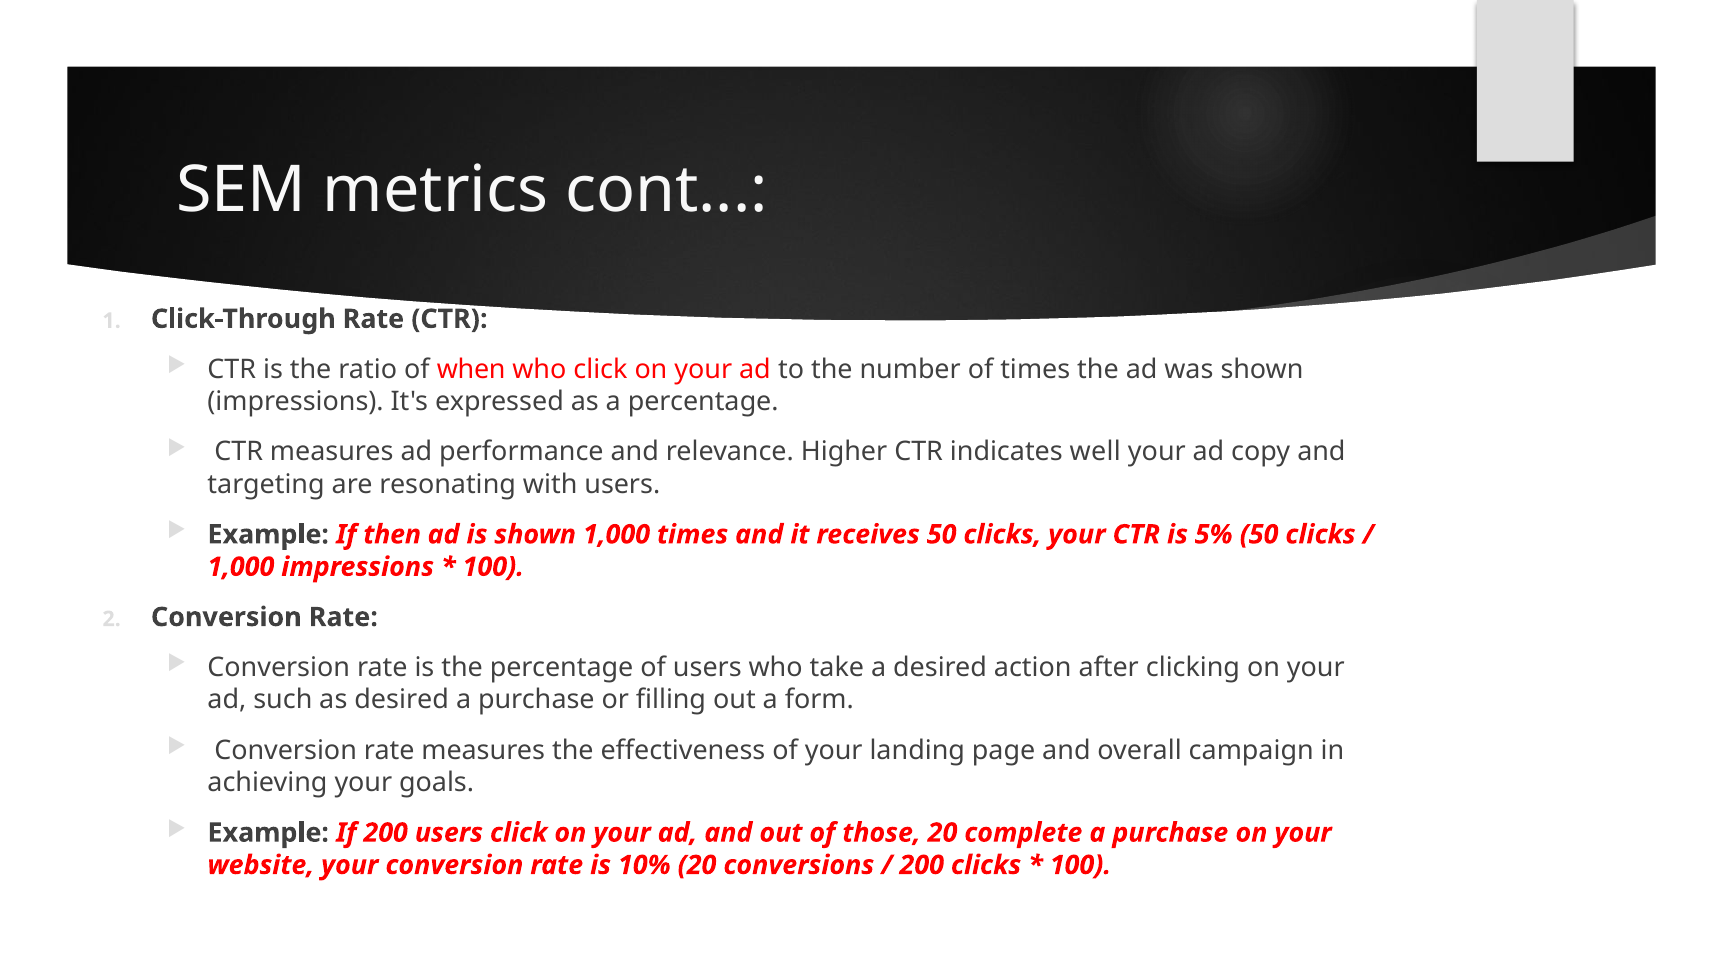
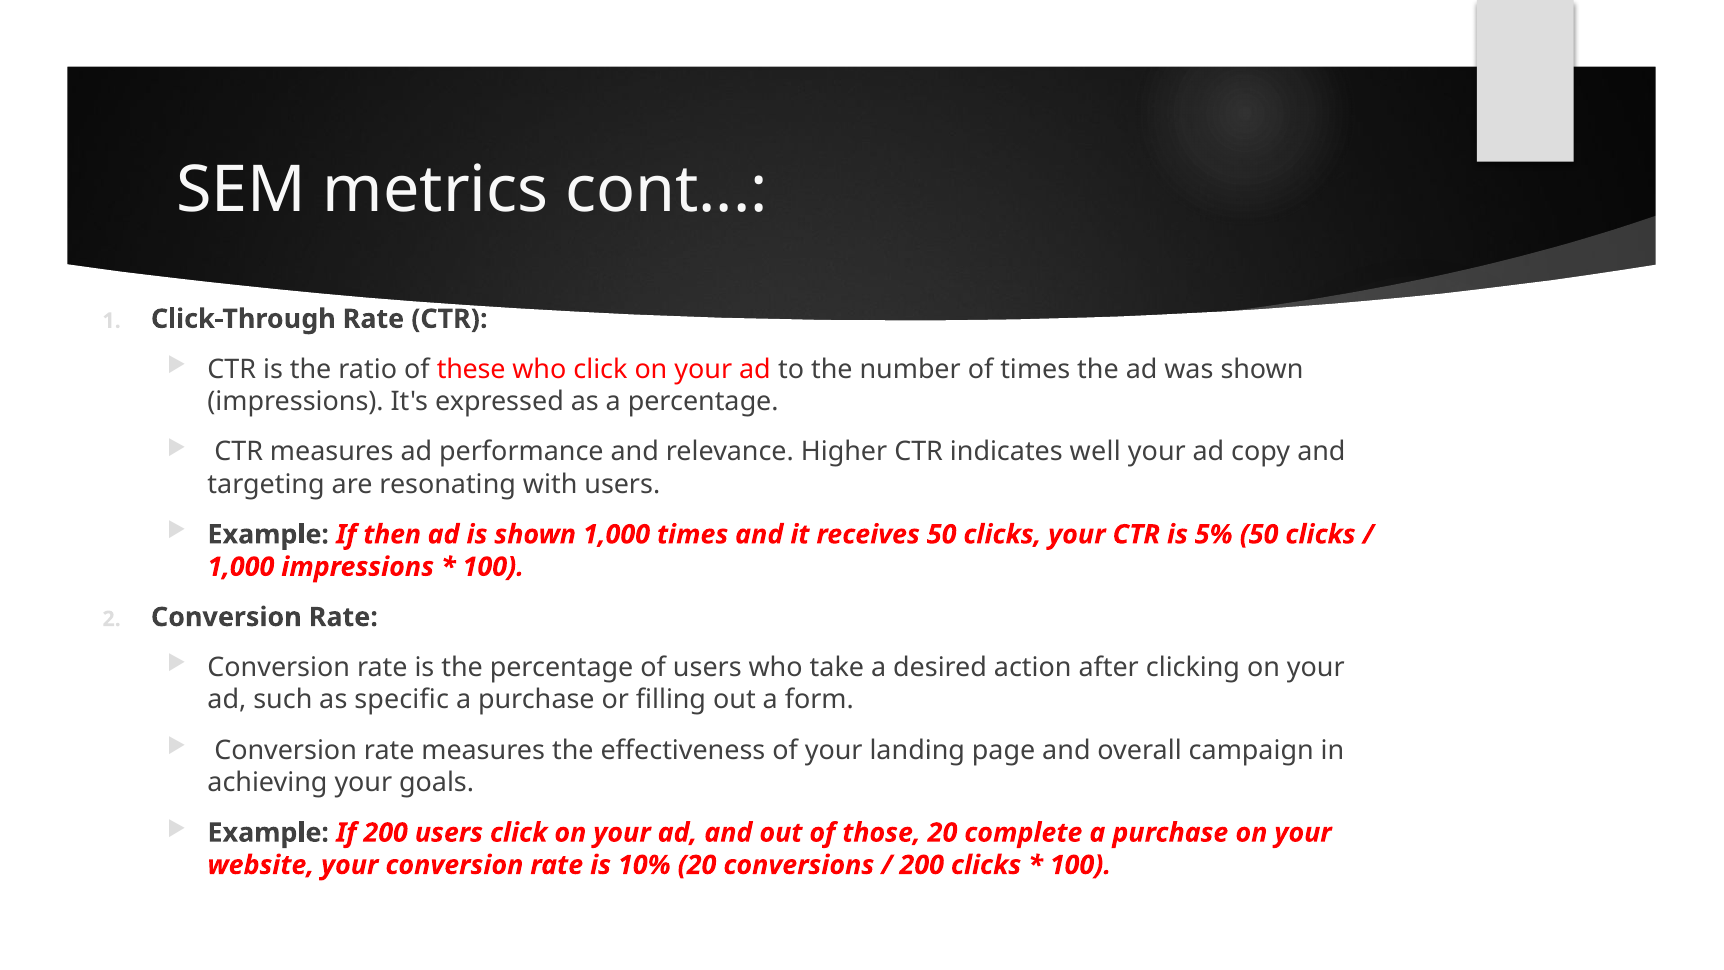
when: when -> these (471, 369)
as desired: desired -> specific (402, 700)
